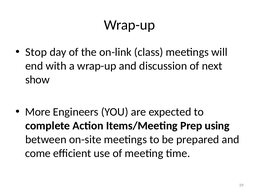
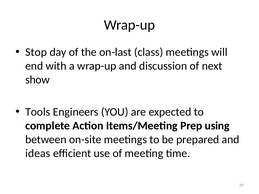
on-link: on-link -> on-last (115, 52)
More: More -> Tools (38, 112)
come: come -> ideas (38, 154)
